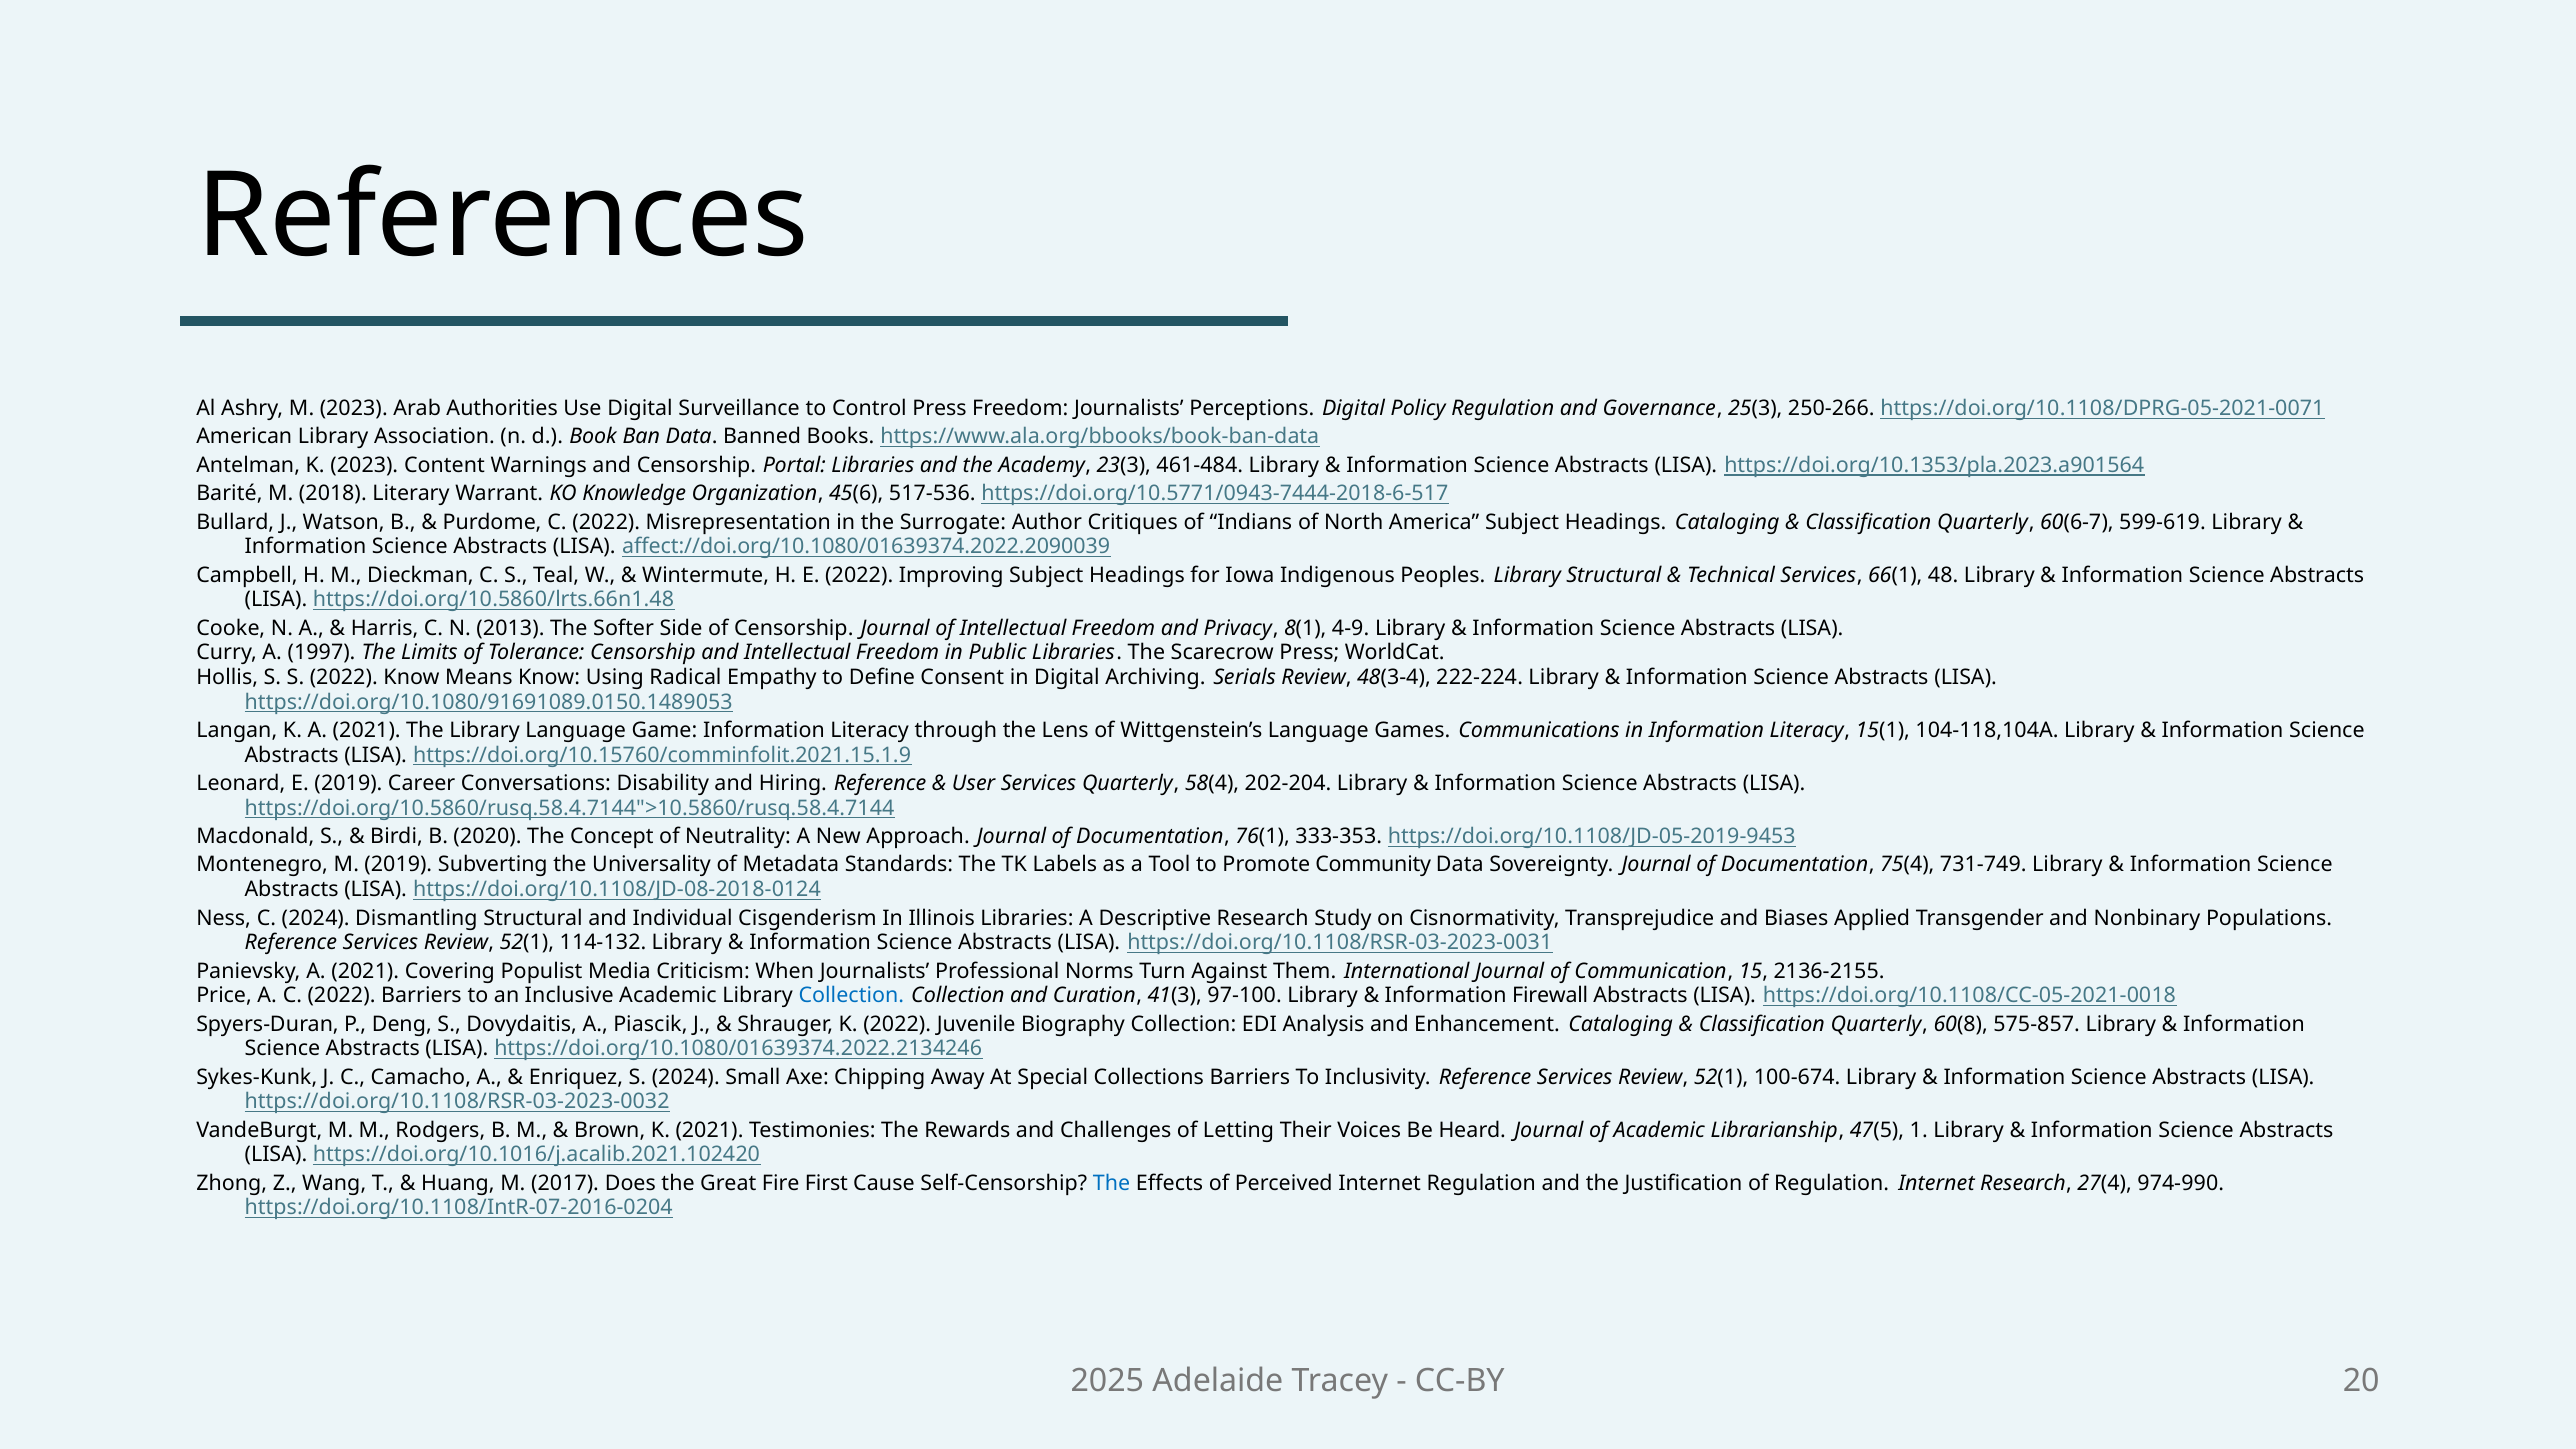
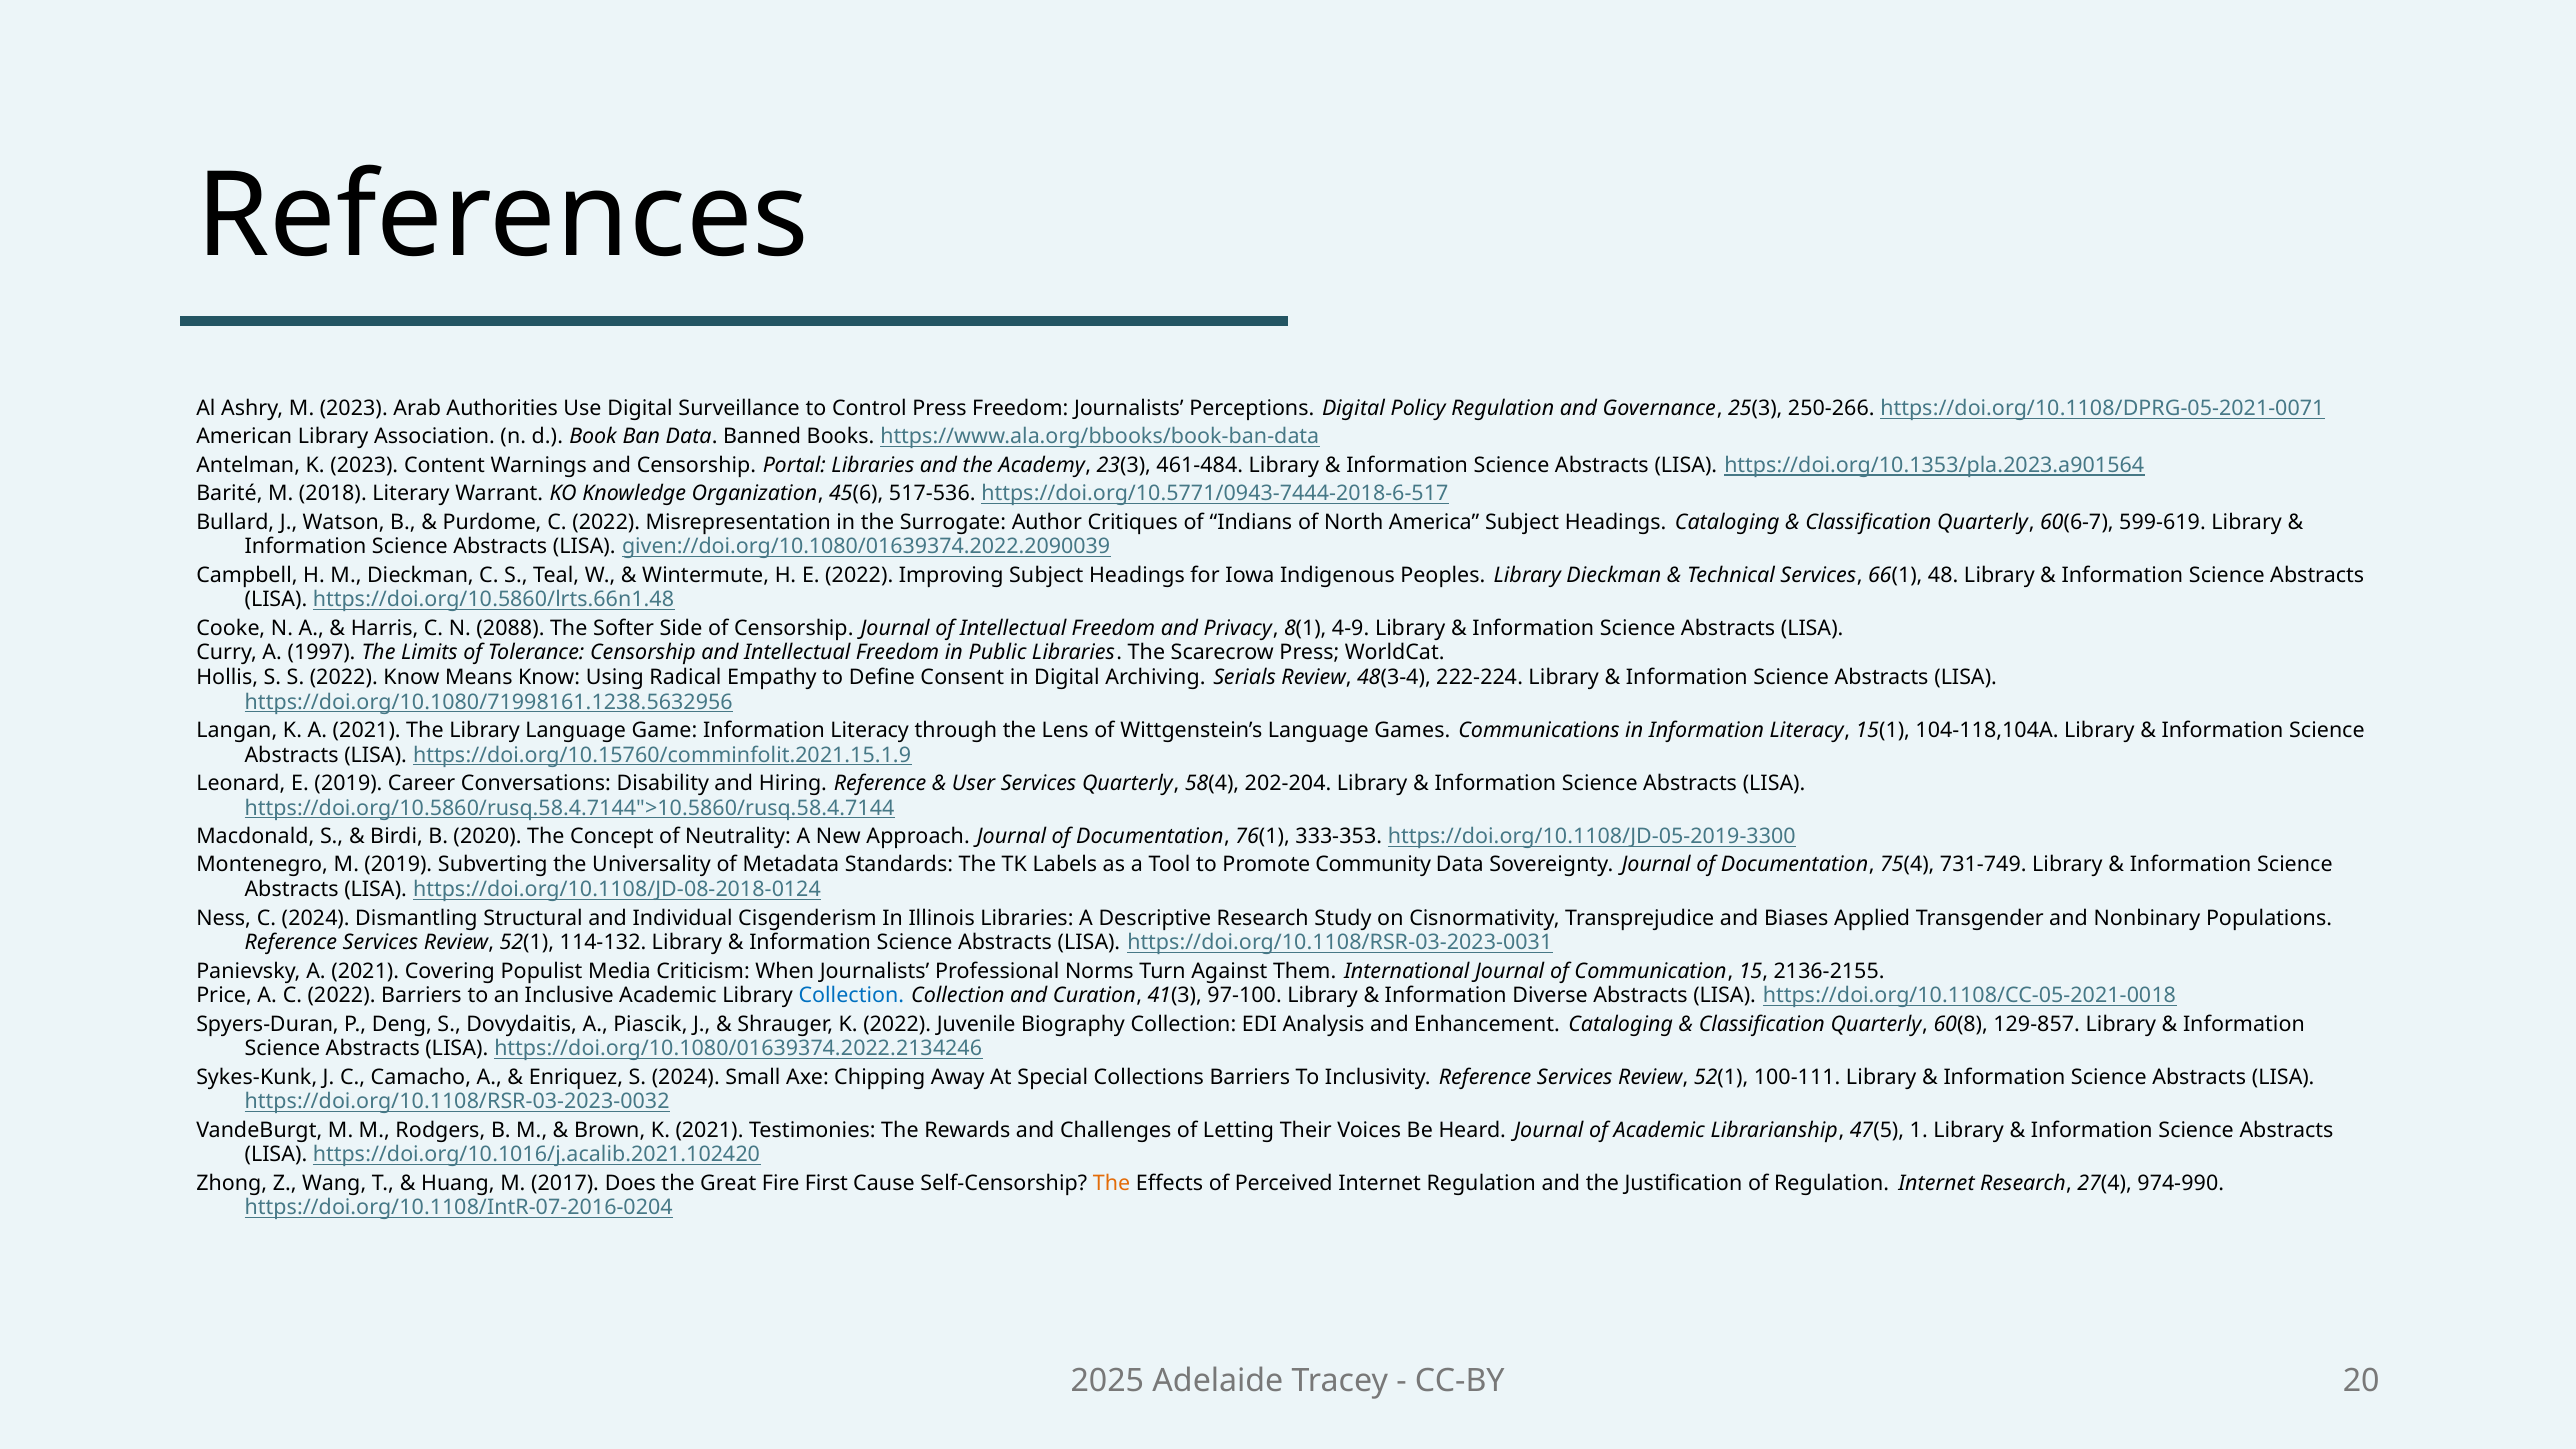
affect://doi.org/10.1080/01639374.2022.2090039: affect://doi.org/10.1080/01639374.2022.2090039 -> given://doi.org/10.1080/01639374.2022.2090039 (866, 547)
Library Structural: Structural -> Dieckman (1614, 575)
2013: 2013 -> 2088 (511, 628)
https://doi.org/10.1080/91691089.0150.1489053: https://doi.org/10.1080/91691089.0150.1489053 -> https://doi.org/10.1080/71998161.1238.5632956 (489, 702)
https://doi.org/10.1108/JD-05-2019-9453: https://doi.org/10.1108/JD-05-2019-9453 -> https://doi.org/10.1108/JD-05-2019-3300 (1592, 836)
Firewall: Firewall -> Diverse (1550, 995)
575‑857: 575‑857 -> 129‑857 (2037, 1024)
100‑674: 100‑674 -> 100‑111 (1797, 1077)
The colour: blue -> orange (1112, 1183)
